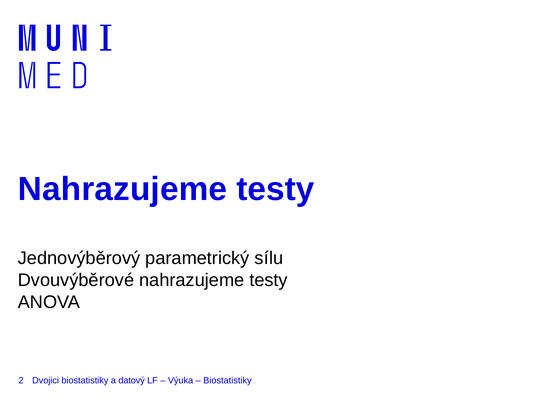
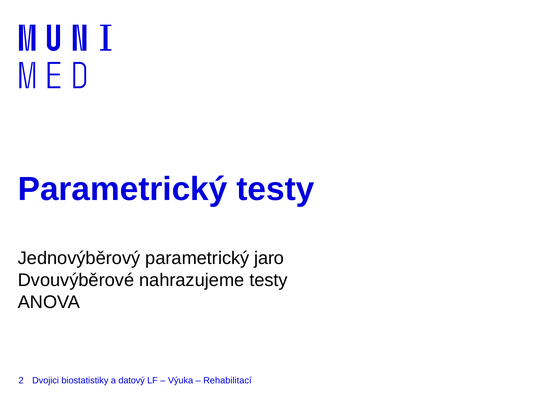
Nahrazujeme: Nahrazujeme -> Parametrický (123, 189)
sílu: sílu -> jaro (269, 258)
Biostatistiky: Biostatistiky -> Rehabilitací (227, 380)
